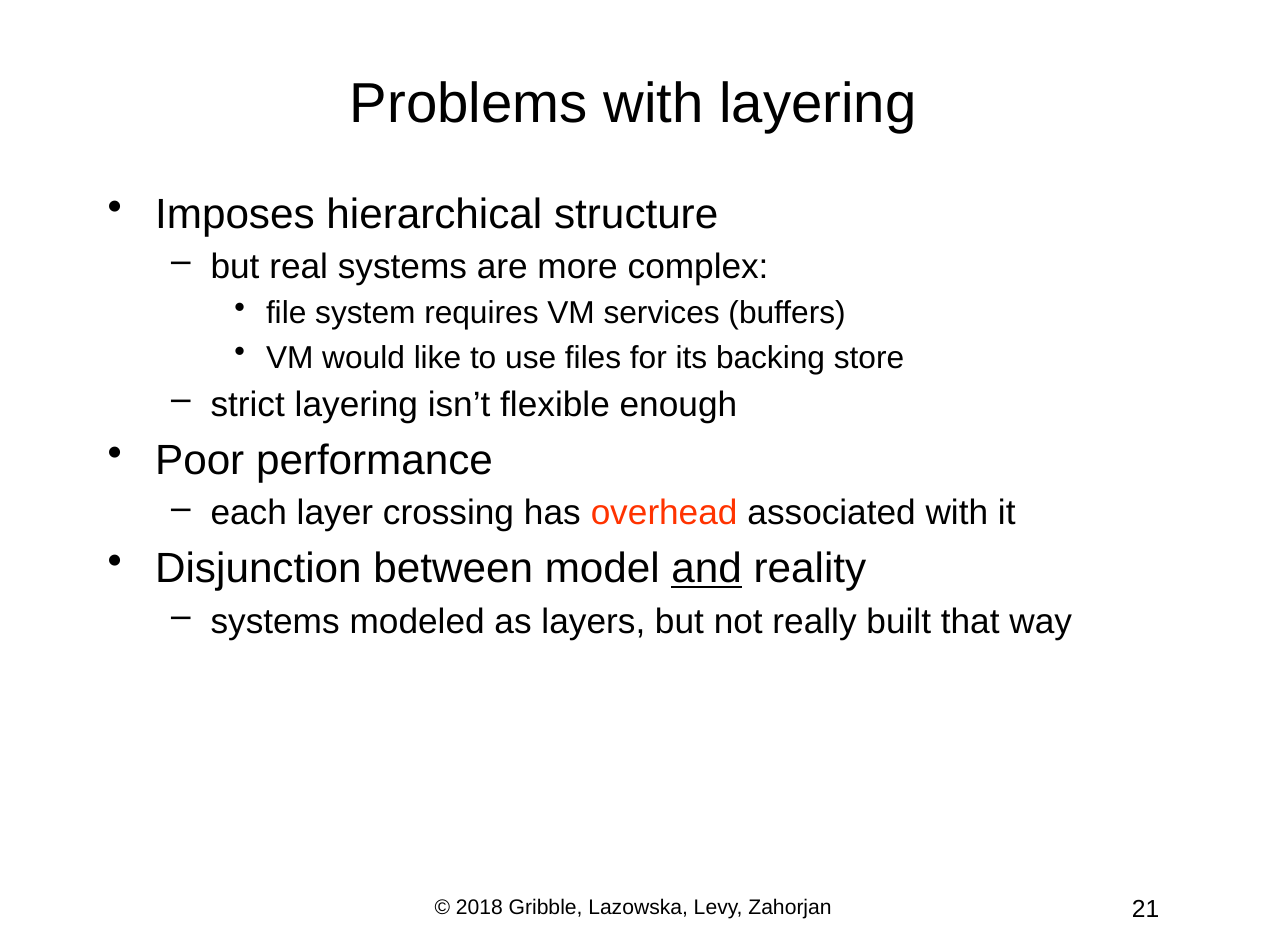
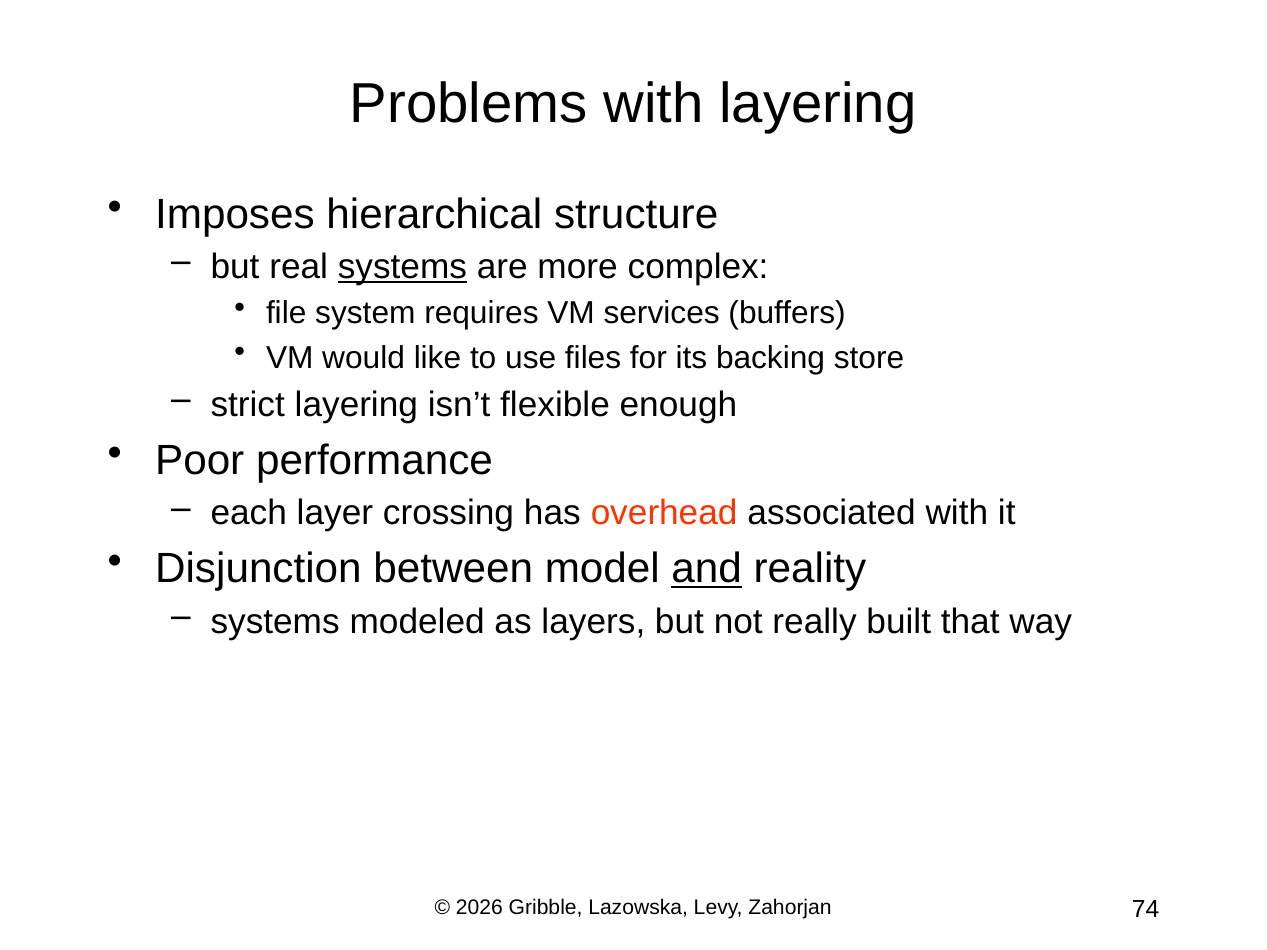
systems underline: none -> present (402, 267)
2018: 2018 -> 2026 (479, 907)
21: 21 -> 74 (1146, 910)
